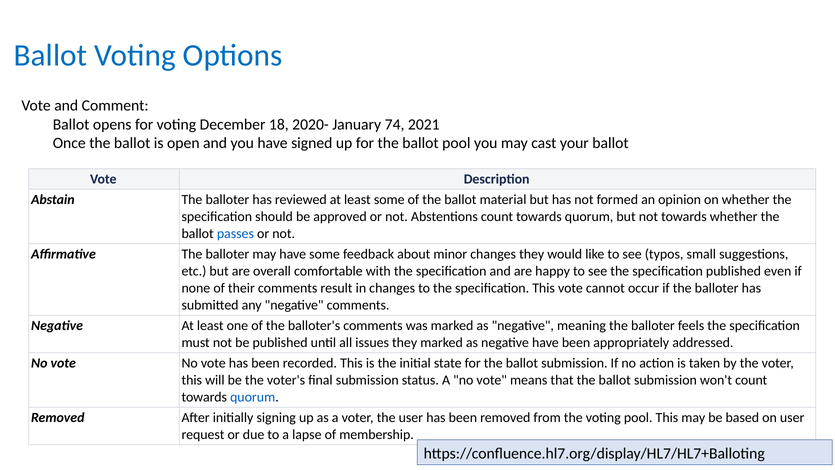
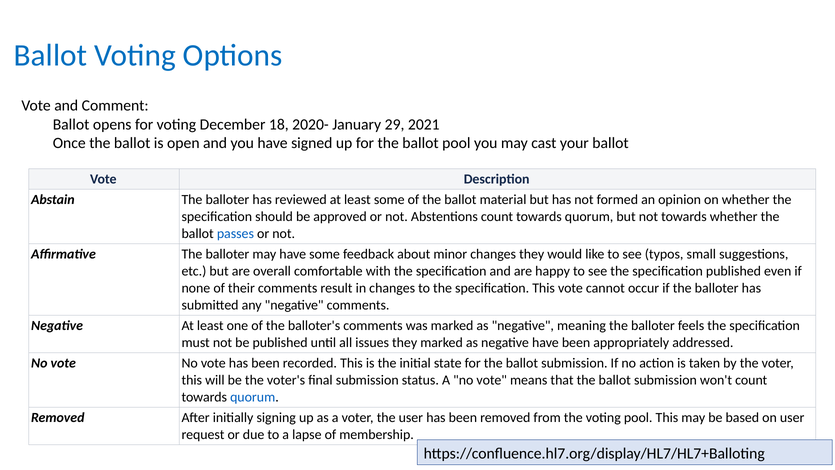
74: 74 -> 29 (395, 124)
